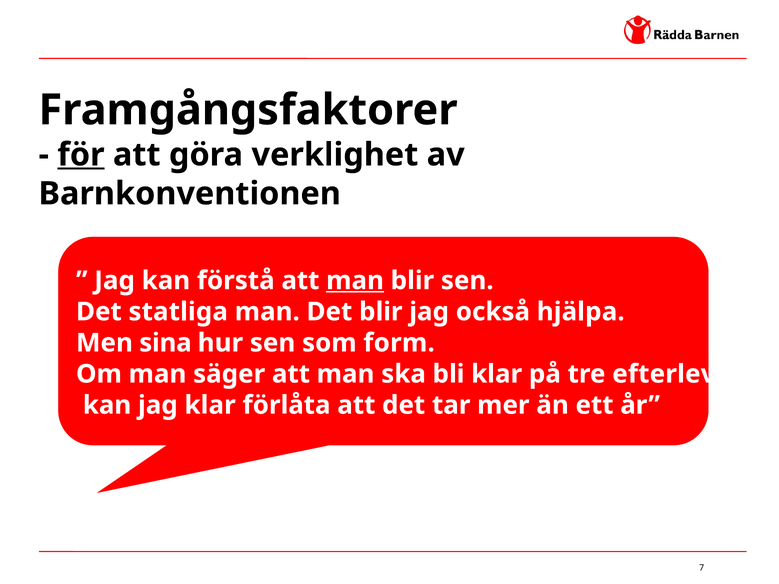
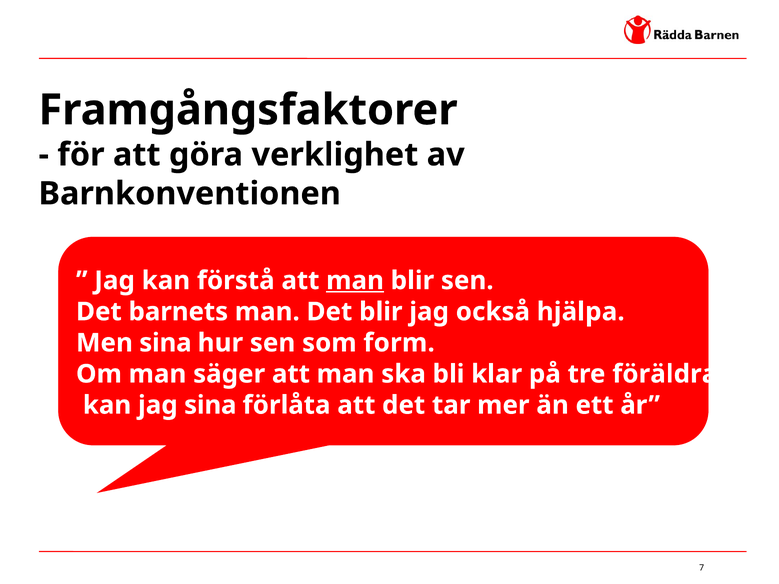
för underline: present -> none (81, 155)
statliga: statliga -> barnets (178, 312)
efterlevs: efterlevs -> föräldrar (671, 374)
jag klar: klar -> sina (210, 405)
